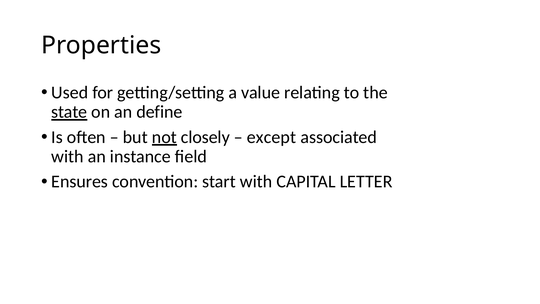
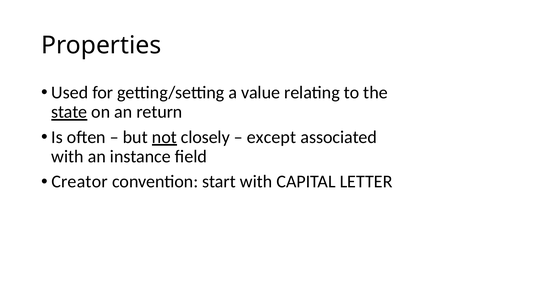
define: define -> return (159, 112)
Ensures: Ensures -> Creator (80, 182)
